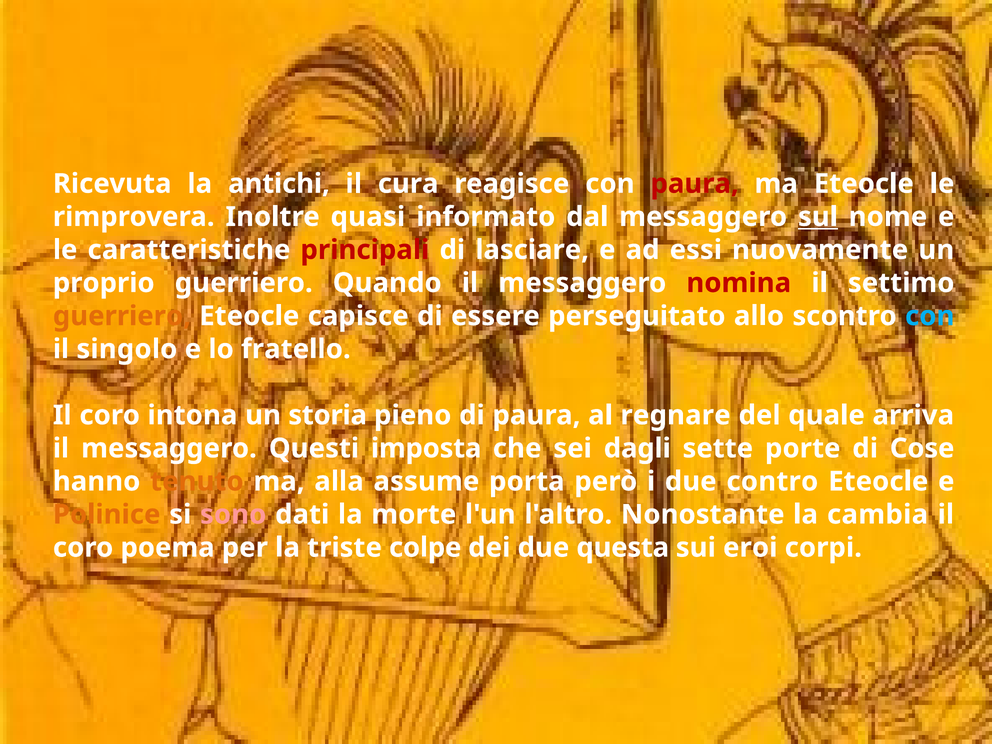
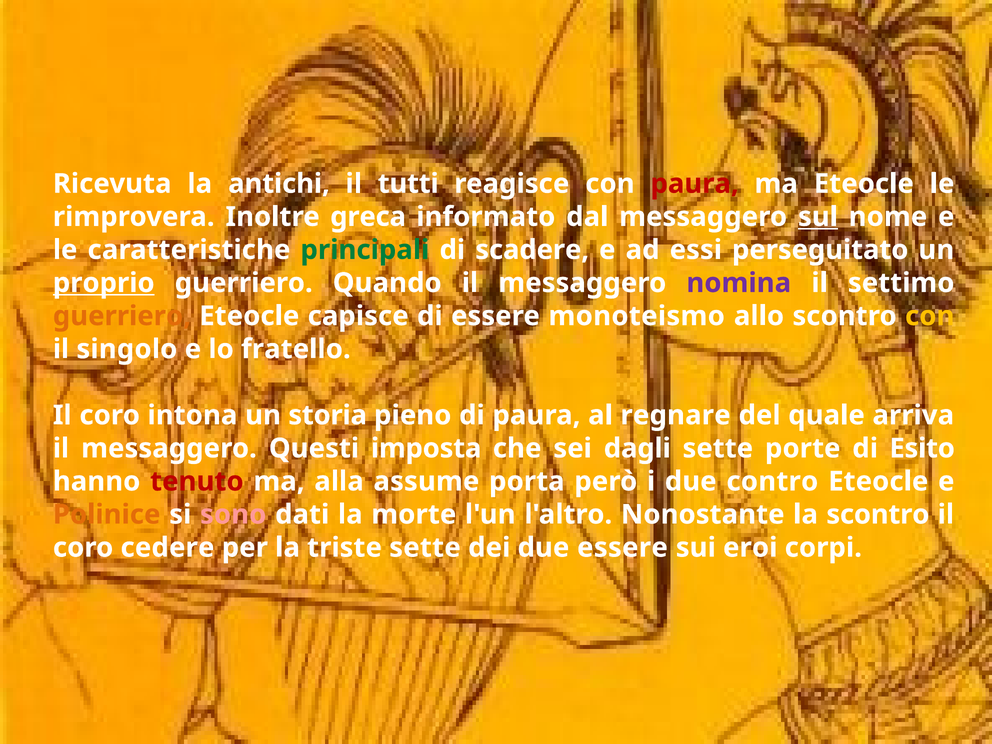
cura: cura -> tutti (408, 184)
quasi: quasi -> greca (368, 217)
principali colour: red -> green (365, 250)
lasciare: lasciare -> scadere (532, 250)
nuovamente: nuovamente -> perseguitato (820, 250)
proprio underline: none -> present (104, 283)
nomina colour: red -> purple (739, 283)
perseguitato: perseguitato -> monoteismo (637, 316)
con colour: light blue -> yellow (930, 316)
Cose: Cose -> Esito (922, 448)
tenuto colour: orange -> red (197, 481)
la cambia: cambia -> scontro (878, 515)
poema: poema -> cedere (167, 548)
triste colpe: colpe -> sette (425, 548)
due questa: questa -> essere (622, 548)
